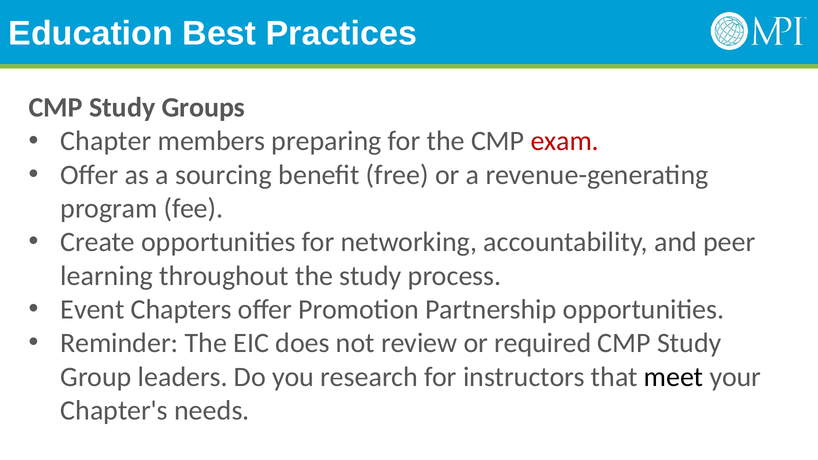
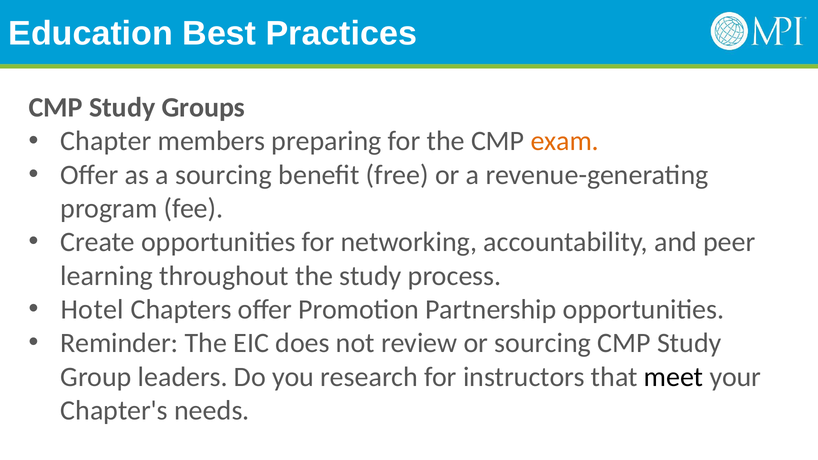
exam colour: red -> orange (565, 141)
Event: Event -> Hotel (92, 310)
or required: required -> sourcing (543, 343)
